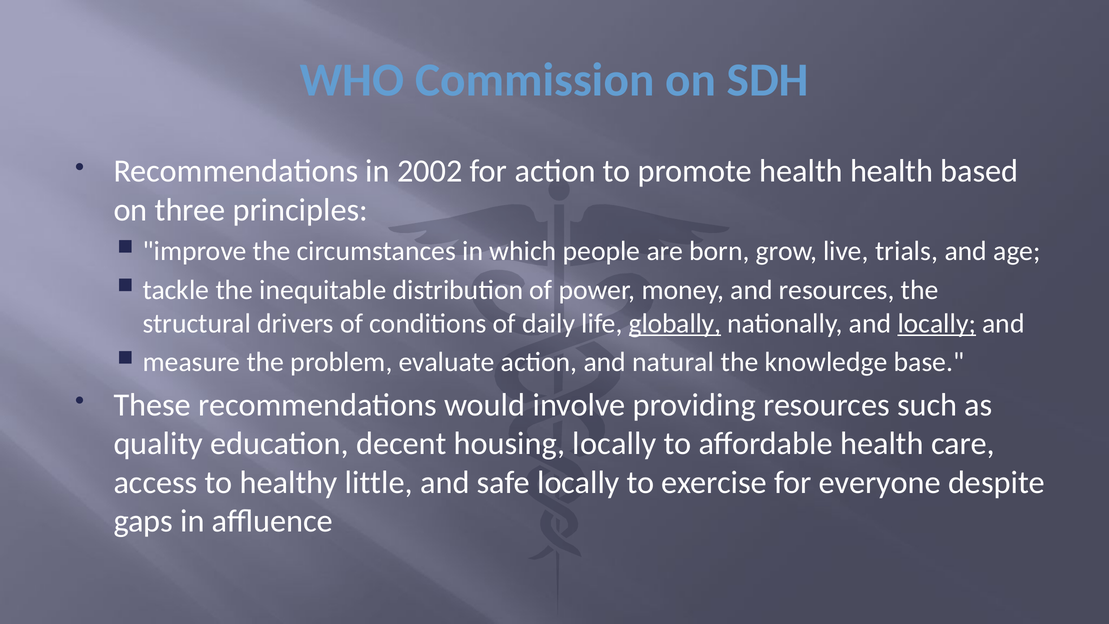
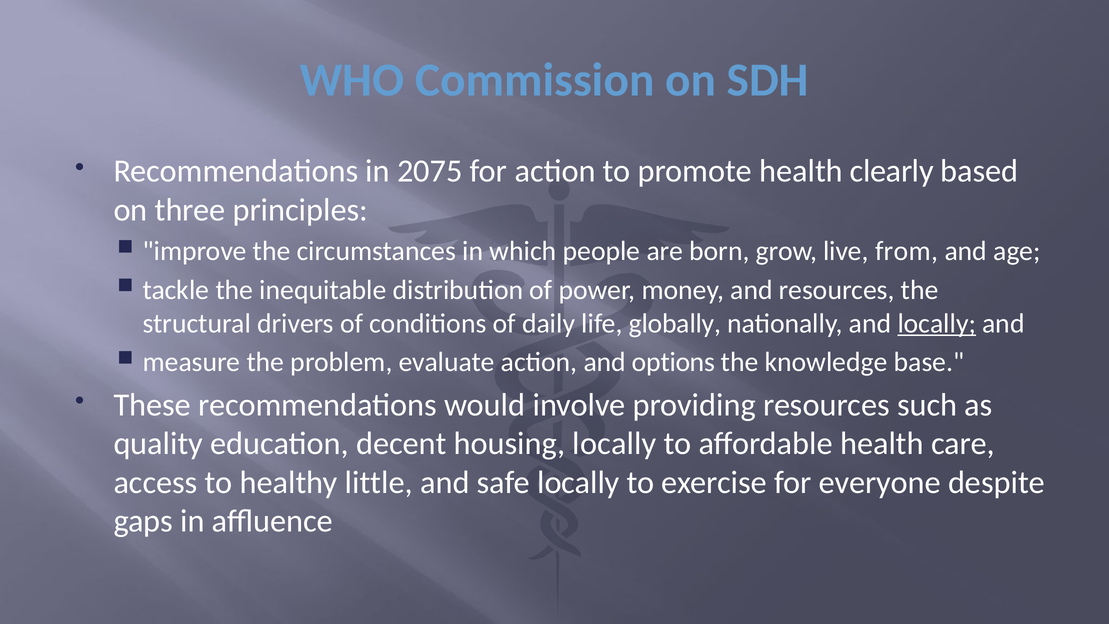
2002: 2002 -> 2075 (430, 171)
health health: health -> clearly (892, 171)
trials: trials -> from (907, 251)
globally underline: present -> none (675, 323)
natural: natural -> options (673, 362)
